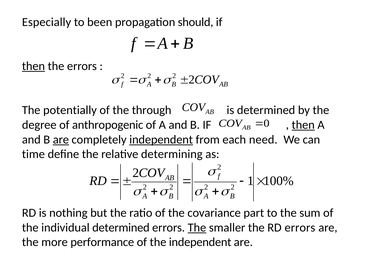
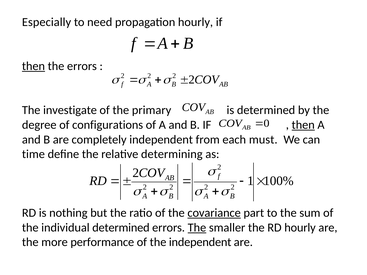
been: been -> need (100, 22)
propagation should: should -> hourly (196, 22)
potentially: potentially -> investigate (70, 110)
through: through -> primary (152, 110)
anthropogenic: anthropogenic -> configurations (108, 125)
are underline: present -> none (61, 140)
independent underline: present -> none (161, 140)
need: need -> must (263, 140)
covariance underline: none -> present (214, 213)
RD errors: errors -> hourly (300, 228)
